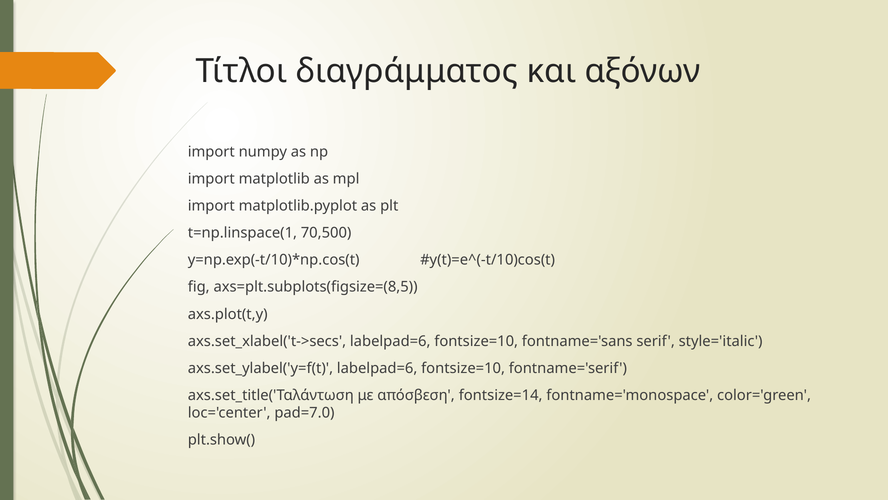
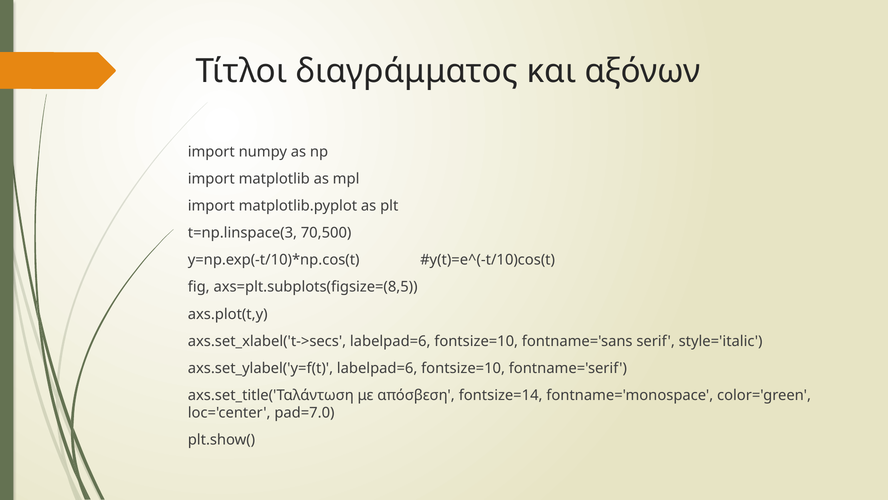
t=np.linspace(1: t=np.linspace(1 -> t=np.linspace(3 (242, 233)
